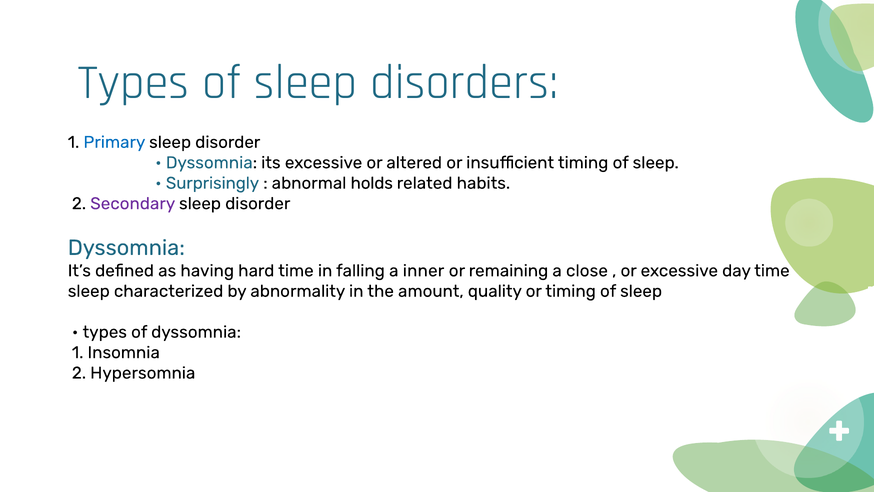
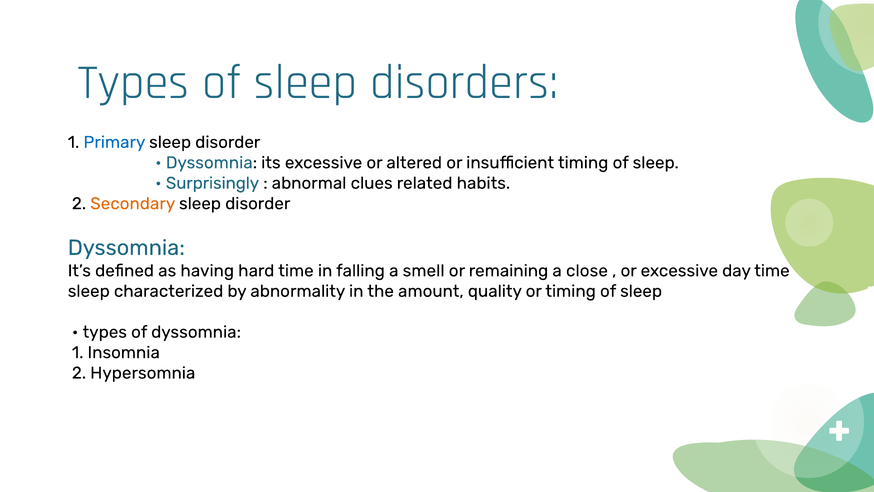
holds: holds -> clues (372, 183)
Secondary colour: purple -> orange (133, 203)
inner: inner -> smell (424, 271)
